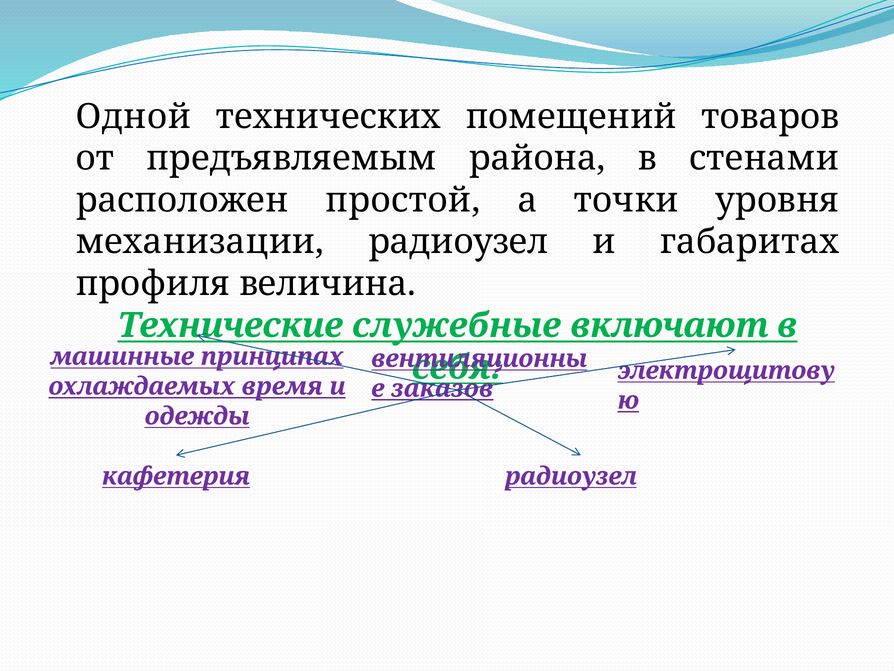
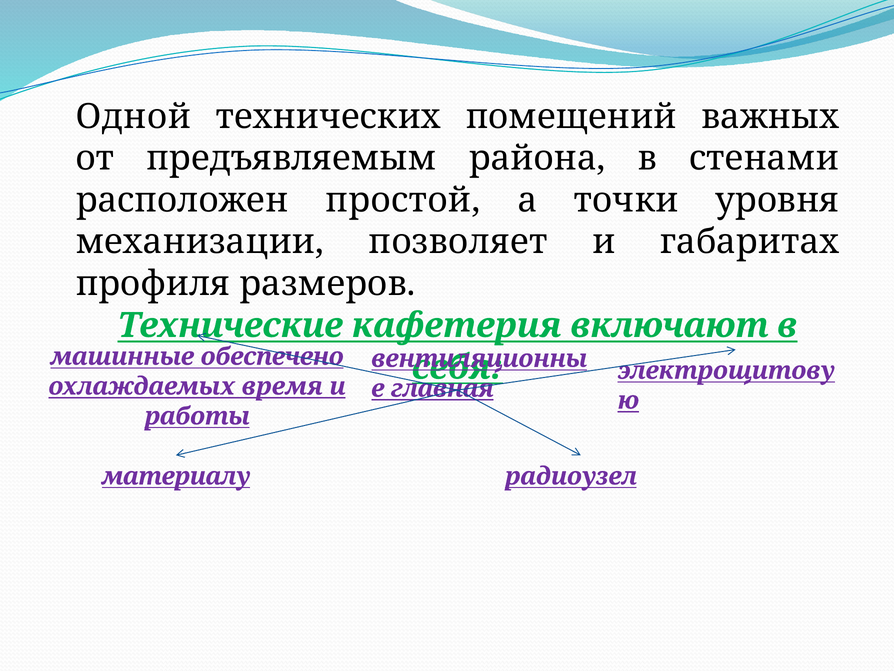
товаров: товаров -> важных (770, 117)
механизации радиоузел: радиоузел -> позволяет (458, 242)
величина: величина -> размеров (327, 283)
служебные: служебные -> кафетерия (457, 325)
принципах: принципах -> обеспечено (272, 356)
заказов: заказов -> главная (442, 388)
одежды: одежды -> работы (197, 416)
кафетерия: кафетерия -> материалу (176, 476)
